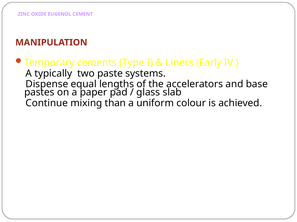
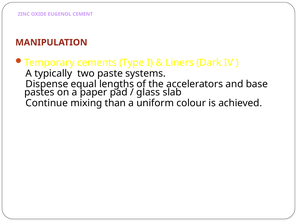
Early: Early -> Dark (209, 63)
